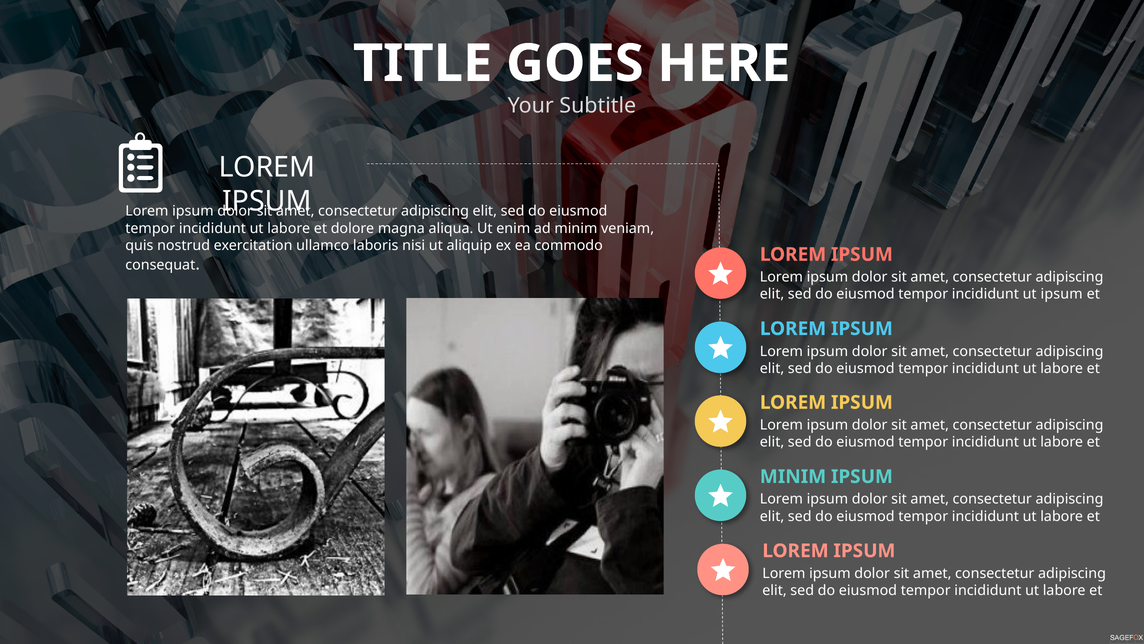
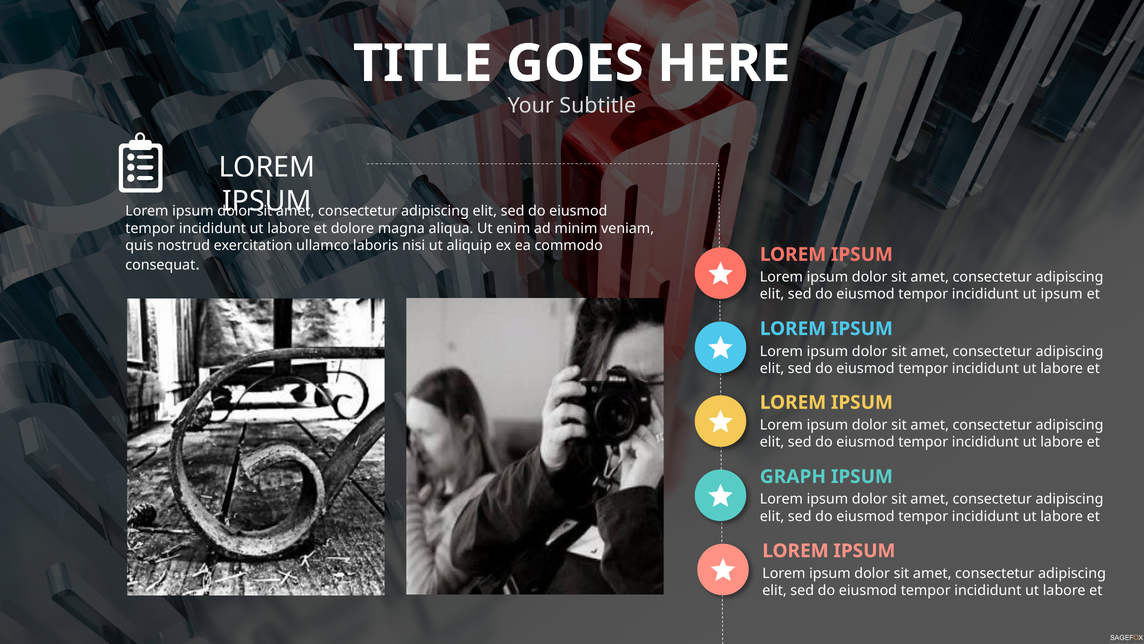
MINIM: MINIM -> GRAPH (793, 476)
